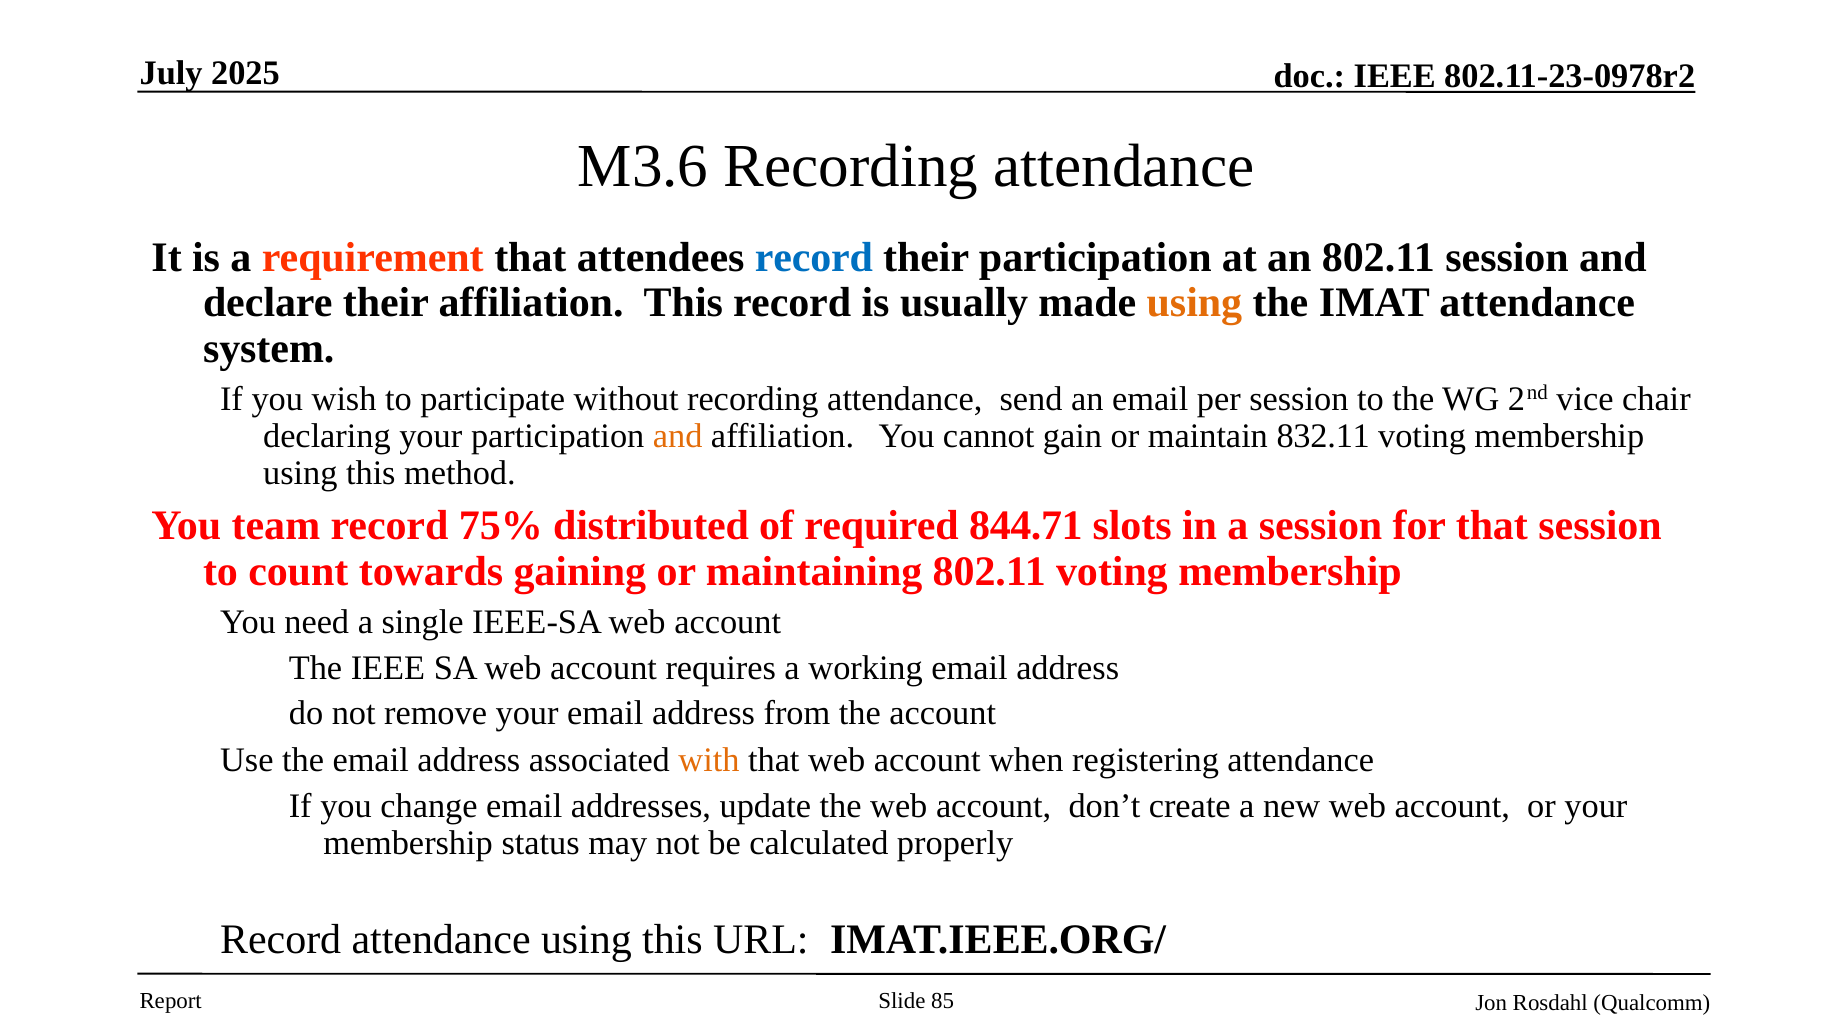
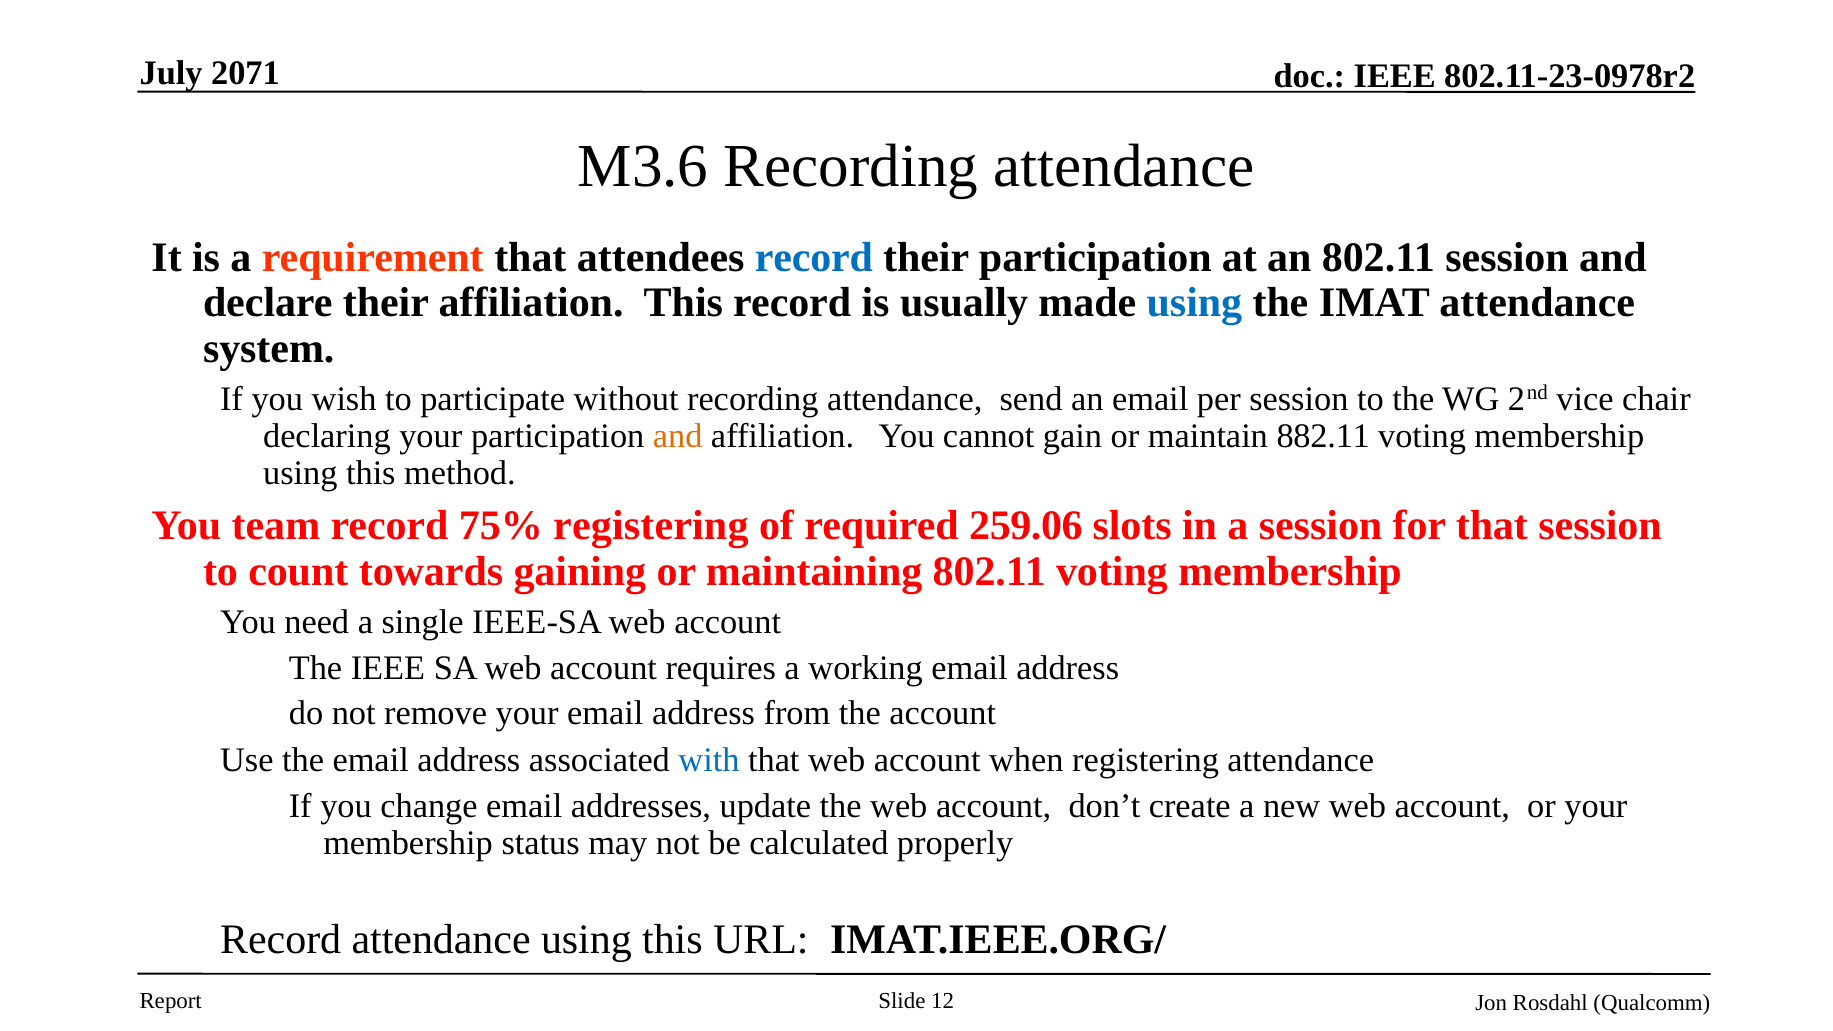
2025: 2025 -> 2071 (245, 73)
using colour: orange -> blue (1194, 303)
832.11: 832.11 -> 882.11 (1323, 436)
75% distributed: distributed -> registering (651, 526)
844.71: 844.71 -> 259.06 (1026, 526)
with colour: orange -> blue (709, 760)
85: 85 -> 12 (943, 1001)
